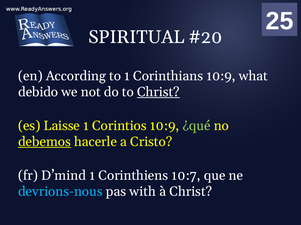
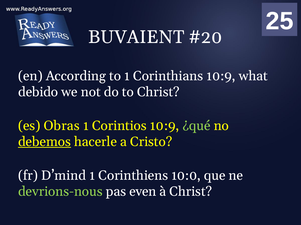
SPIRITUAL: SPIRITUAL -> BUVAIENT (136, 37)
Christ underline: present -> none (158, 92)
Laisse: Laisse -> Obras (62, 126)
10:7: 10:7 -> 10:0 (186, 176)
devrions-nous colour: light blue -> light green (60, 192)
with: with -> even (143, 192)
